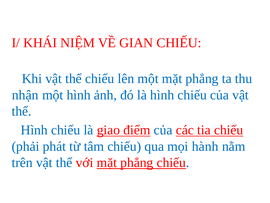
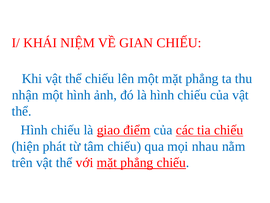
phải: phải -> hiện (26, 146)
hành: hành -> nhau (205, 146)
